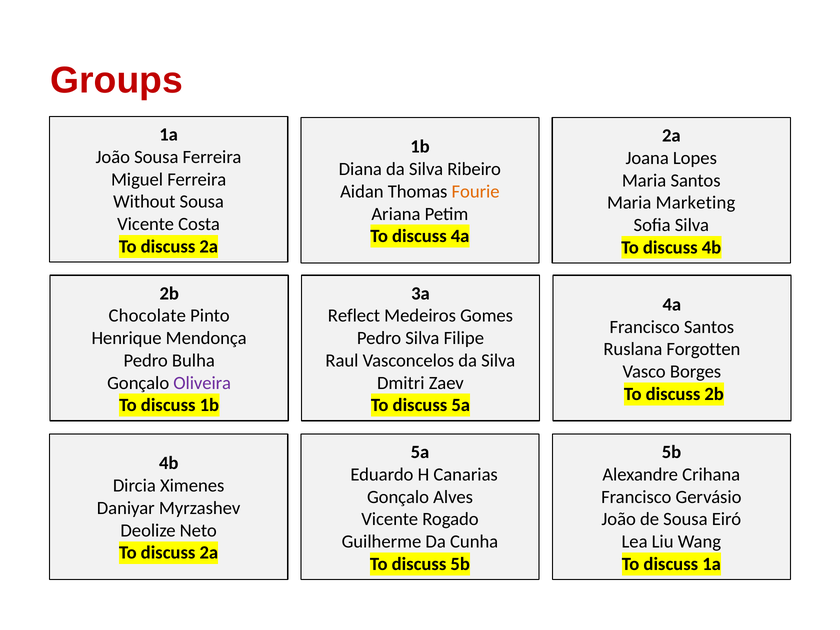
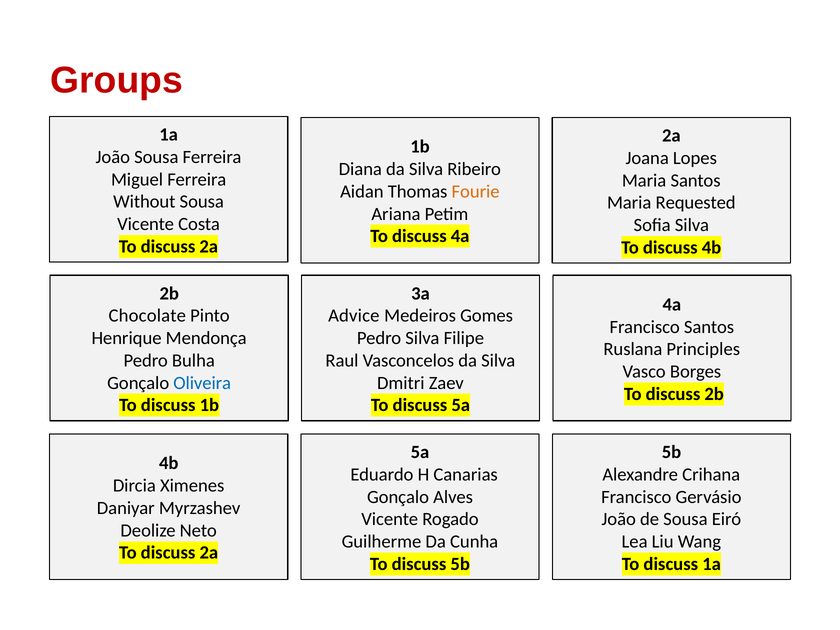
Marketing: Marketing -> Requested (696, 203)
Reflect: Reflect -> Advice (354, 316)
Forgotten: Forgotten -> Principles (703, 349)
Oliveira colour: purple -> blue (202, 383)
